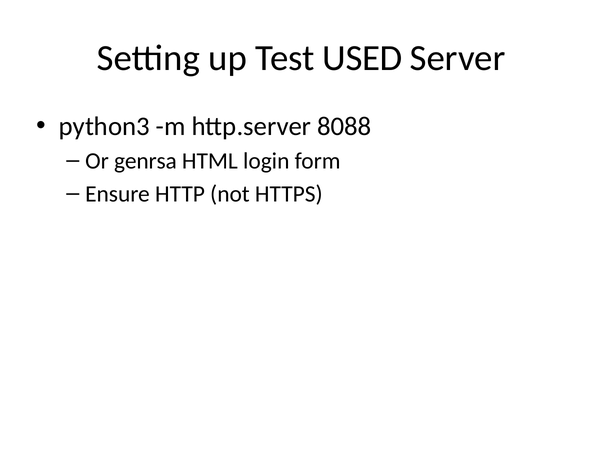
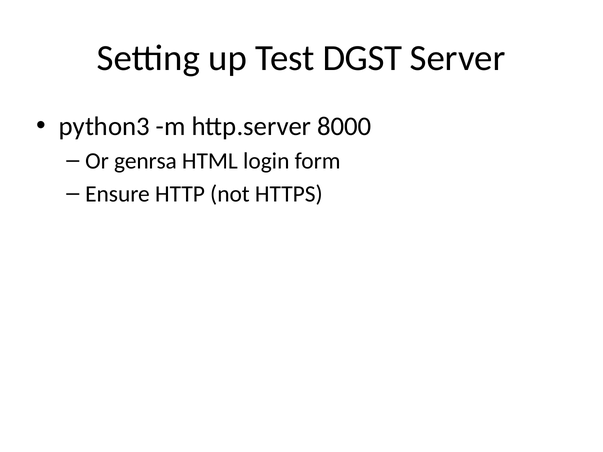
USED: USED -> DGST (362, 58)
8088: 8088 -> 8000 (344, 126)
